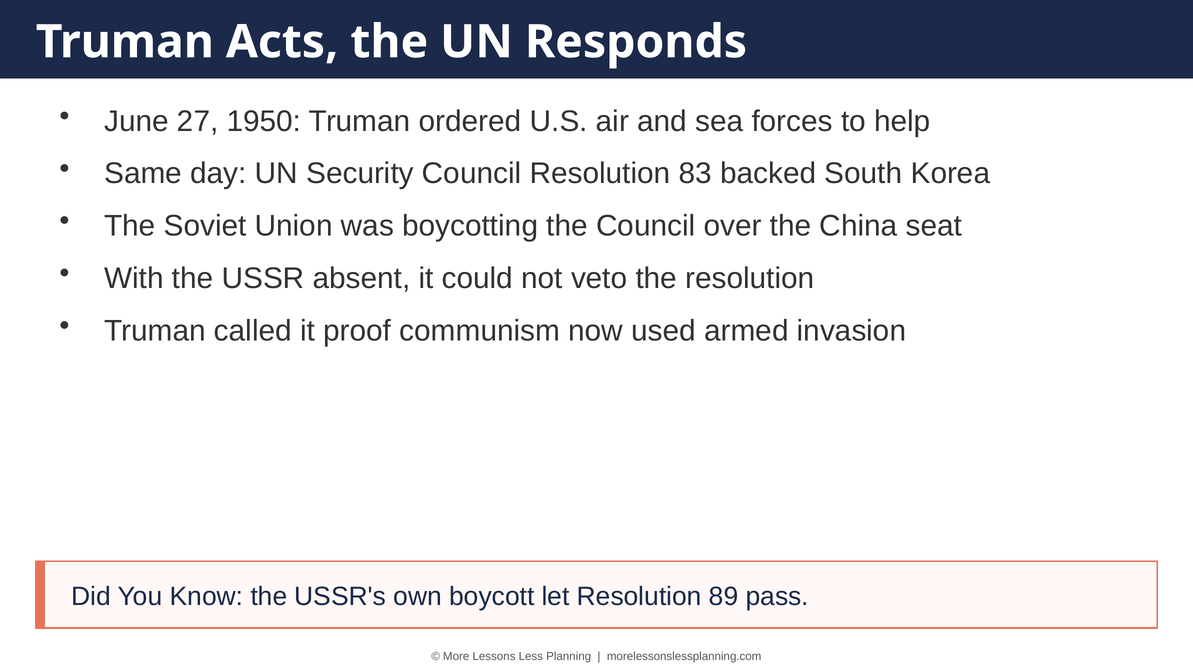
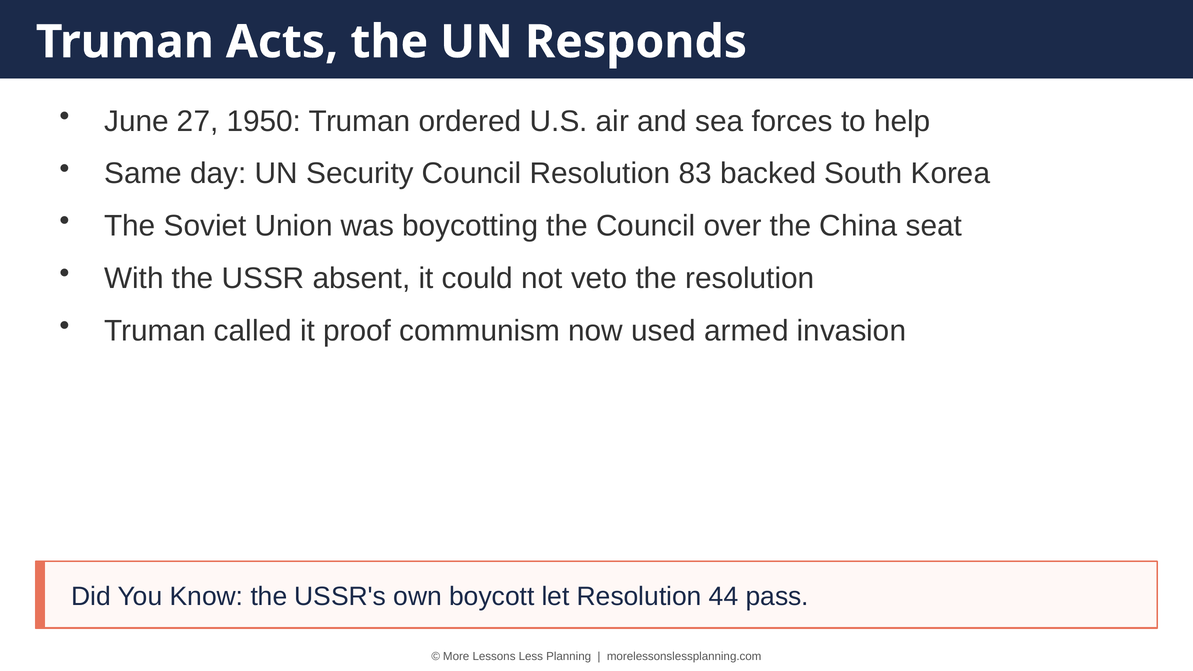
89: 89 -> 44 (724, 596)
